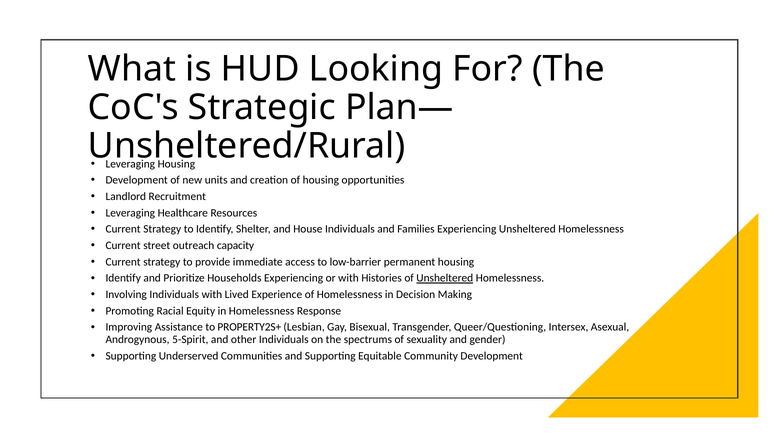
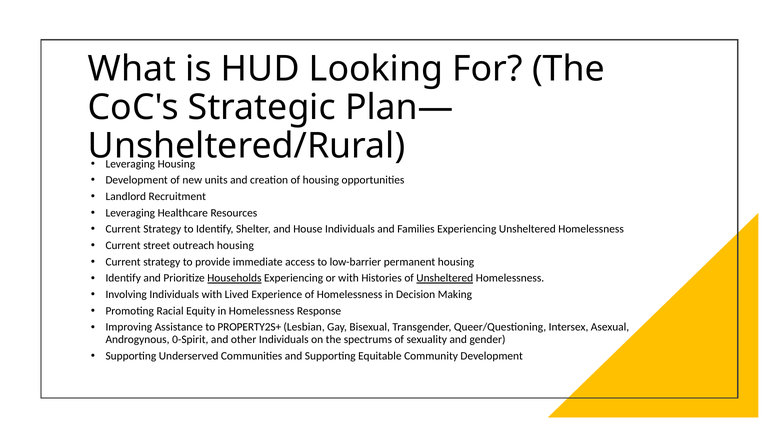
outreach capacity: capacity -> housing (235, 246)
Households underline: none -> present (234, 278)
5-Spirit: 5-Spirit -> 0-Spirit (190, 340)
